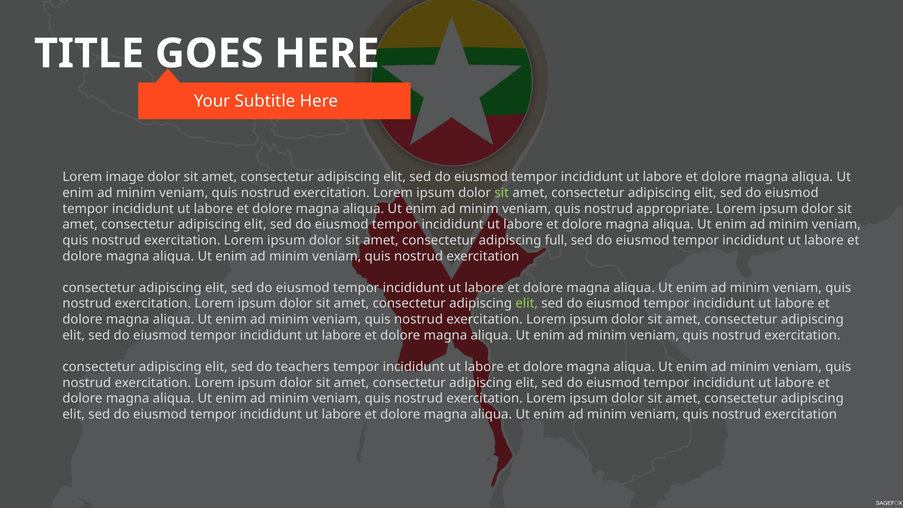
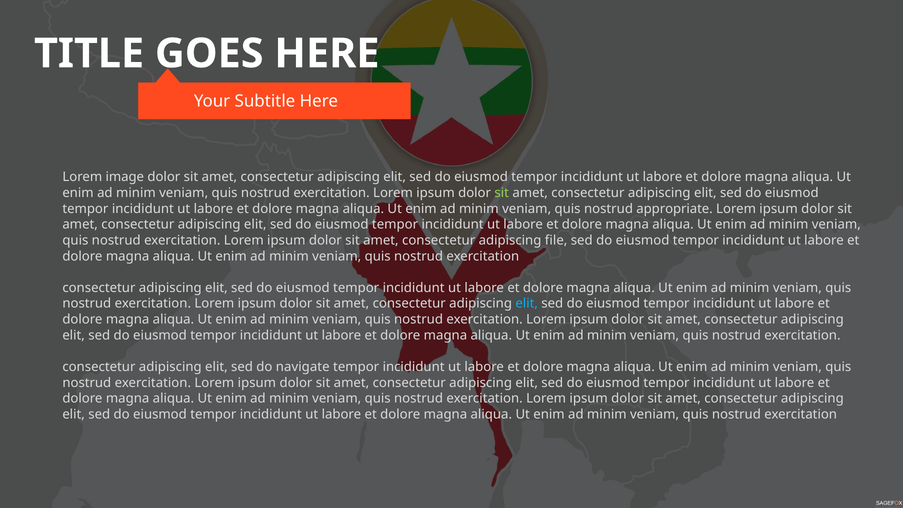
full: full -> file (556, 240)
elit colour: light green -> light blue (527, 304)
teachers: teachers -> navigate (303, 367)
